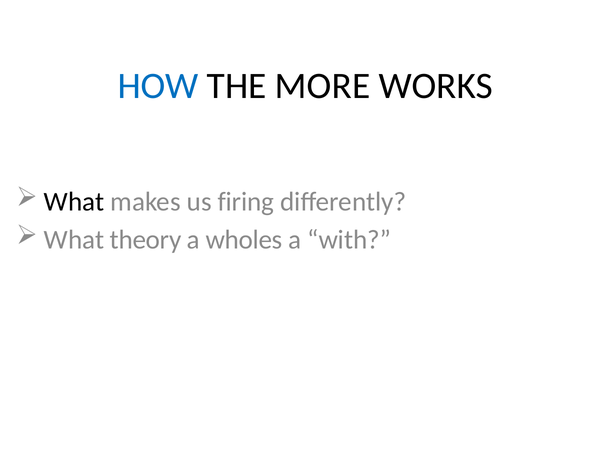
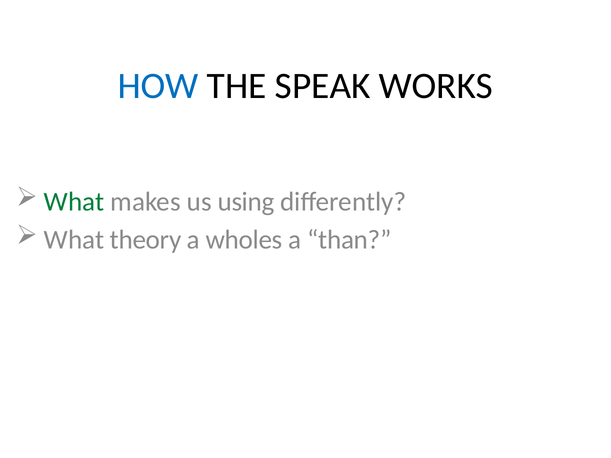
MORE: MORE -> SPEAK (323, 86)
What colour: black -> green (74, 202)
firing: firing -> using (246, 202)
with: with -> than (349, 240)
